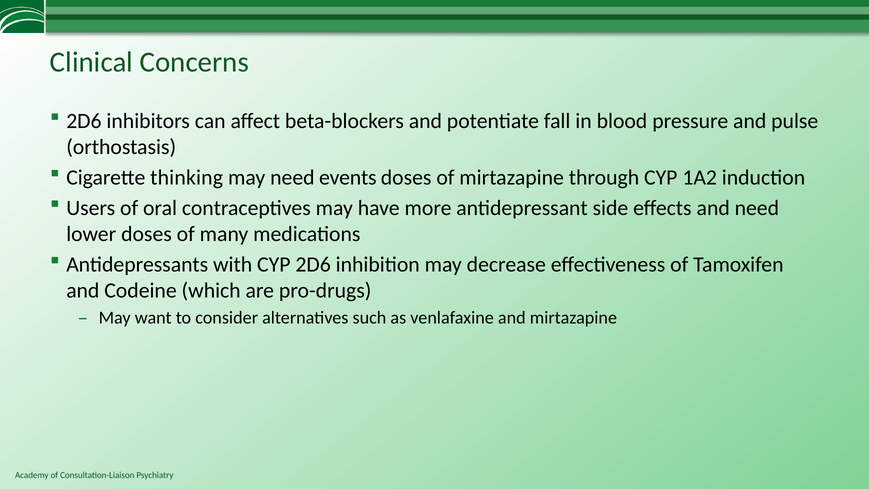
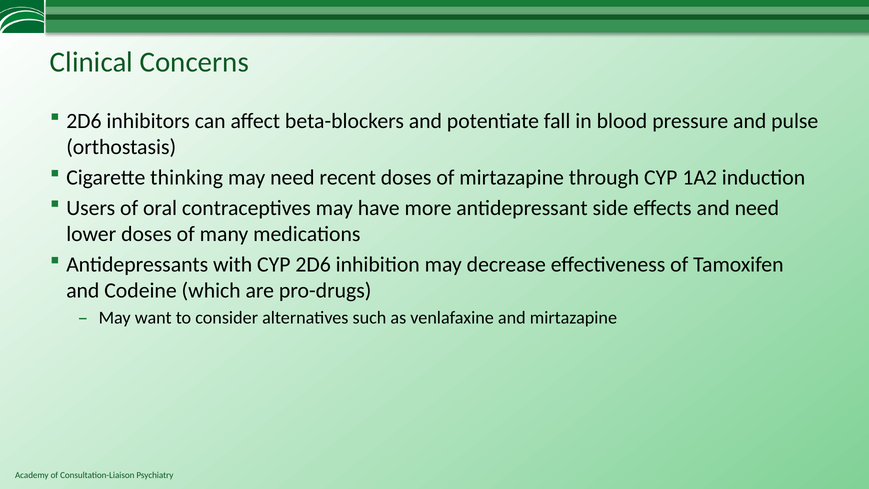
events: events -> recent (348, 177)
